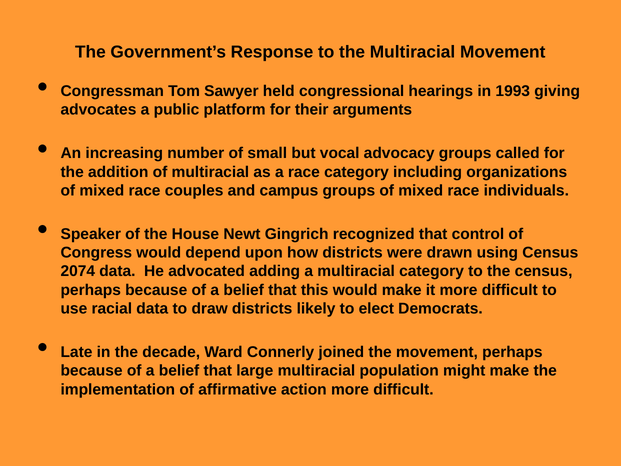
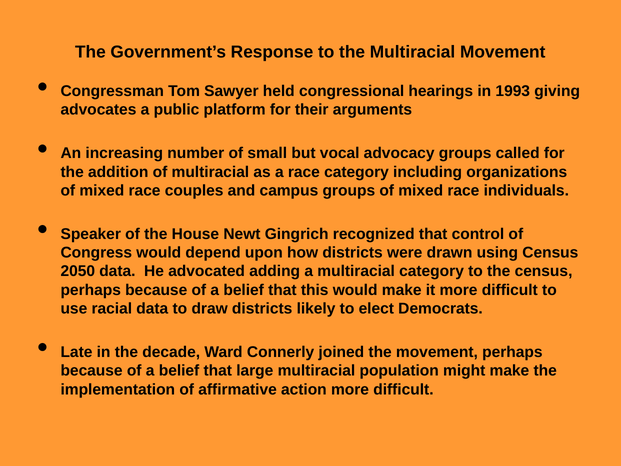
2074: 2074 -> 2050 (78, 271)
